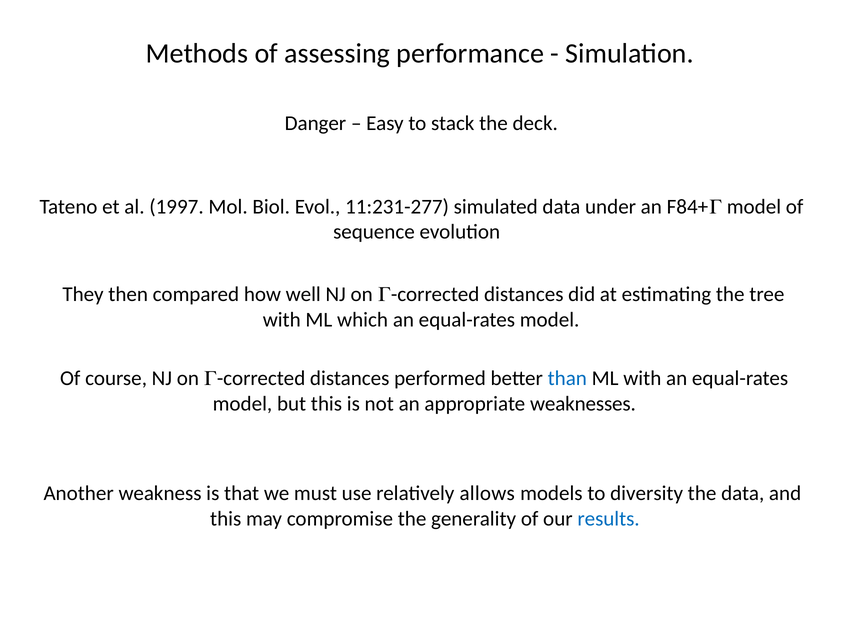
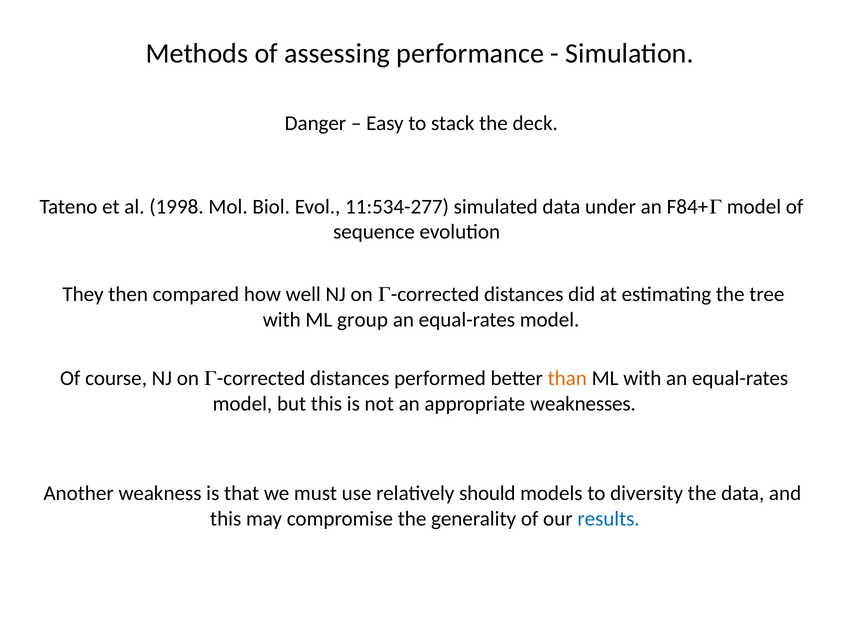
1997: 1997 -> 1998 (177, 207)
11:231-277: 11:231-277 -> 11:534-277 (397, 207)
which: which -> group (363, 320)
than colour: blue -> orange (567, 378)
allows: allows -> should (487, 494)
